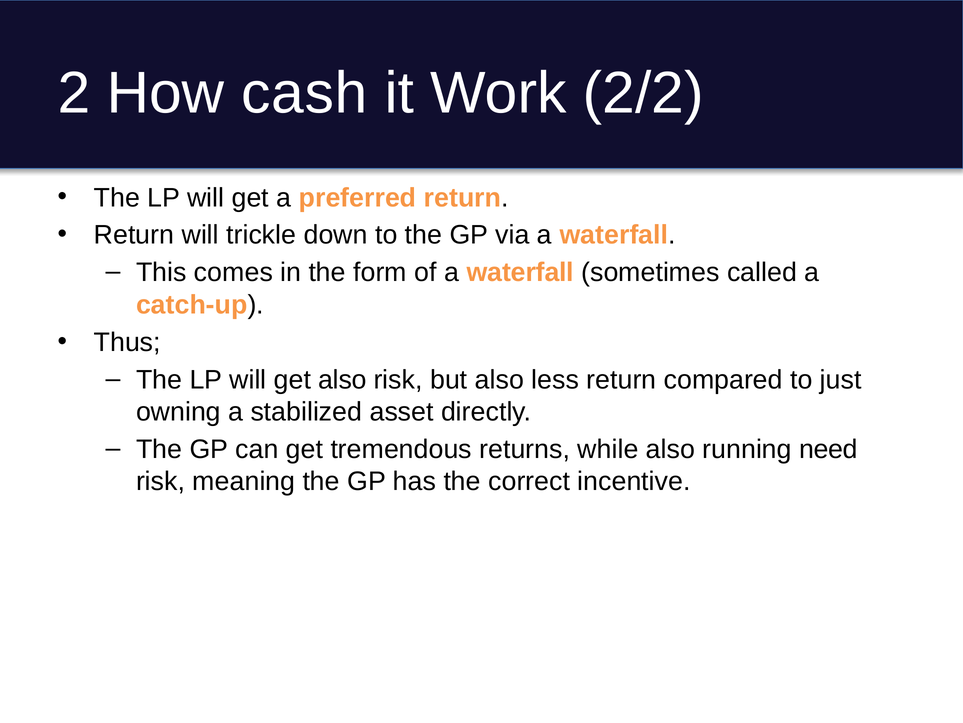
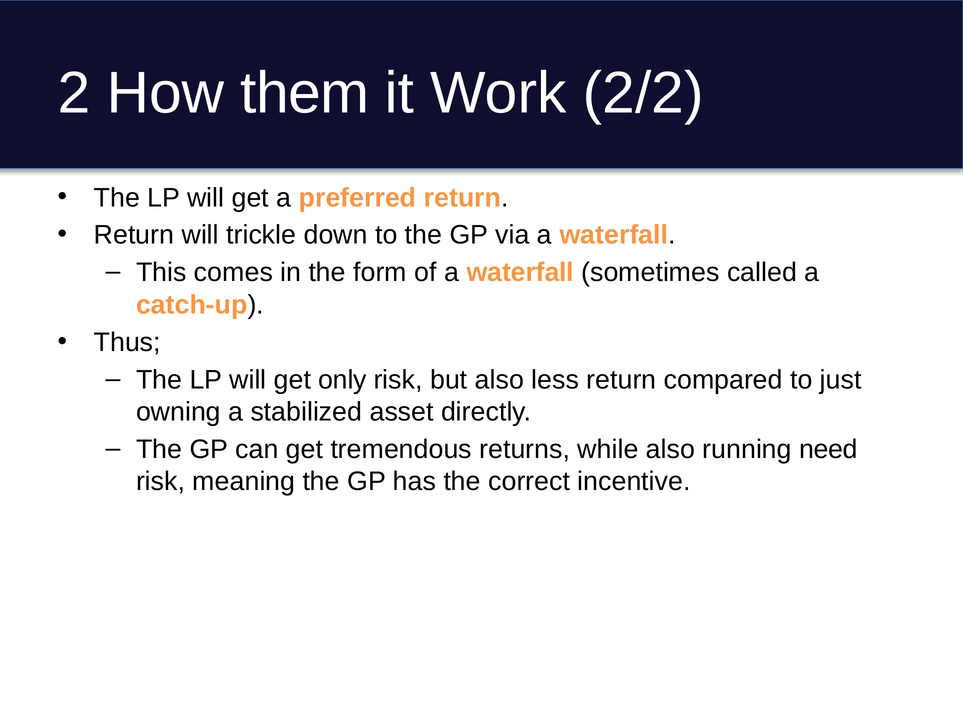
cash: cash -> them (305, 93)
get also: also -> only (342, 379)
